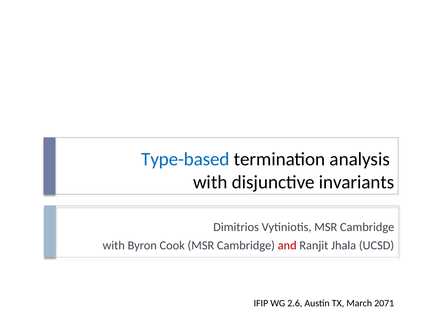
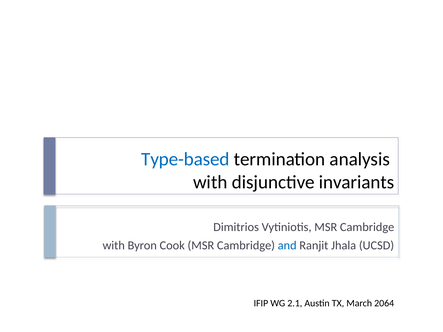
and colour: red -> blue (287, 246)
2.6: 2.6 -> 2.1 (295, 304)
2071: 2071 -> 2064 (384, 304)
